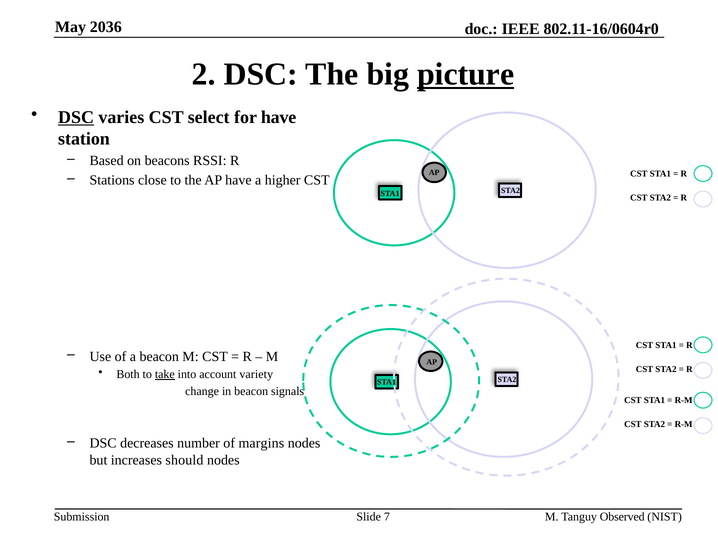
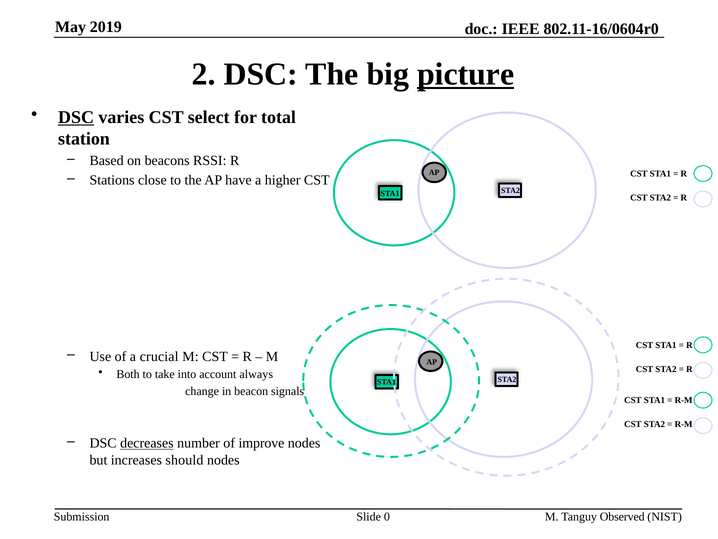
2036: 2036 -> 2019 (106, 27)
for have: have -> total (279, 117)
a beacon: beacon -> crucial (159, 356)
take underline: present -> none (165, 374)
variety: variety -> always (256, 374)
decreases underline: none -> present (147, 443)
margins: margins -> improve (261, 443)
7: 7 -> 0 (387, 516)
